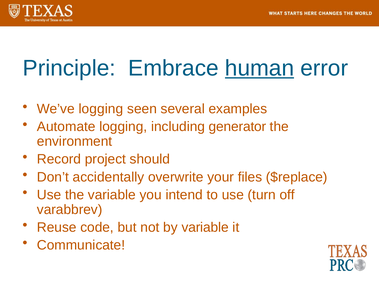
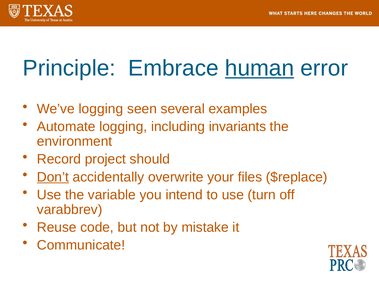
generator: generator -> invariants (237, 127)
Don’t underline: none -> present (53, 177)
by variable: variable -> mistake (205, 228)
